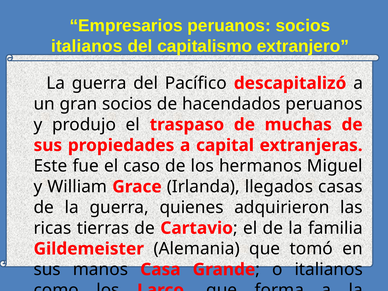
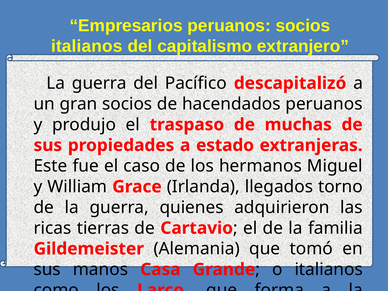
capital: capital -> estado (225, 145)
casas: casas -> torno (340, 187)
